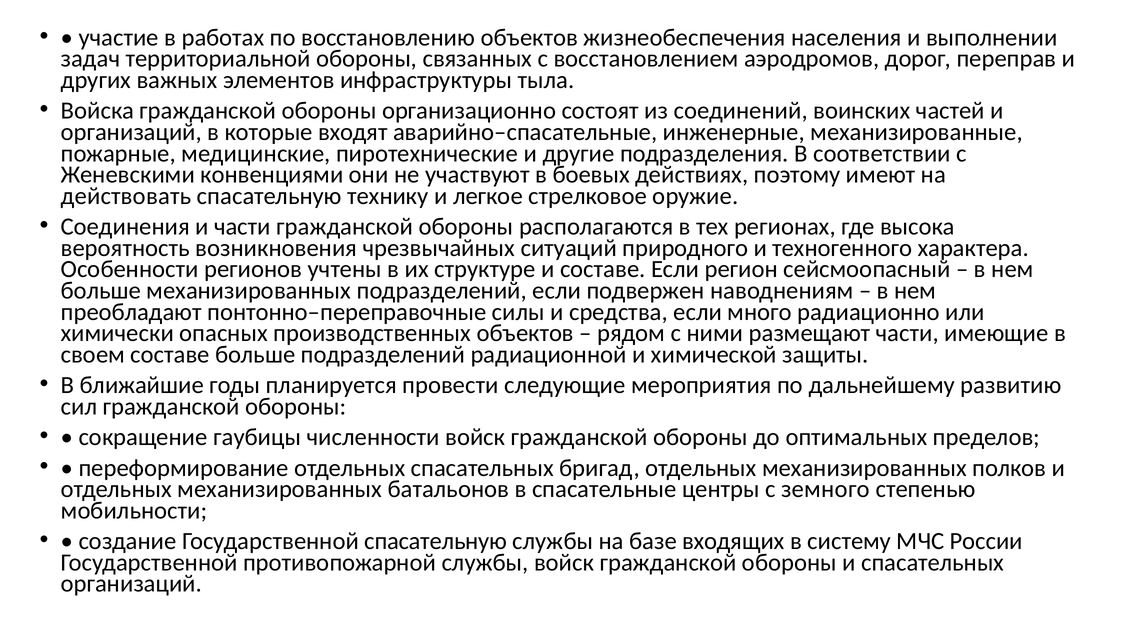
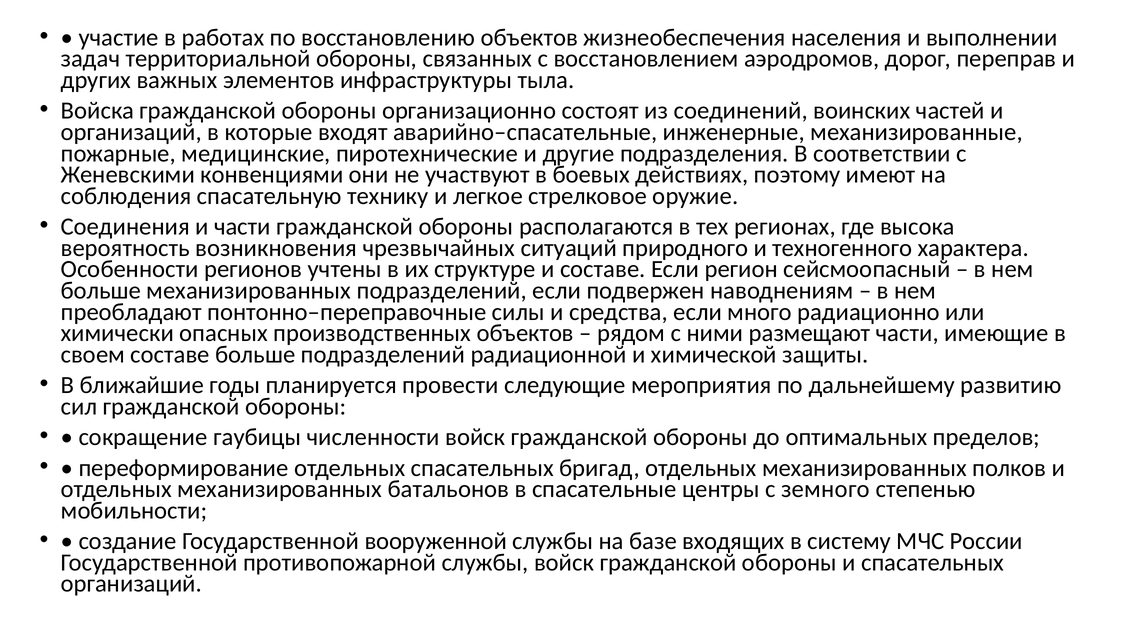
действовать: действовать -> соблюдения (126, 196)
Государственной спасательную: спасательную -> вооруженной (436, 542)
